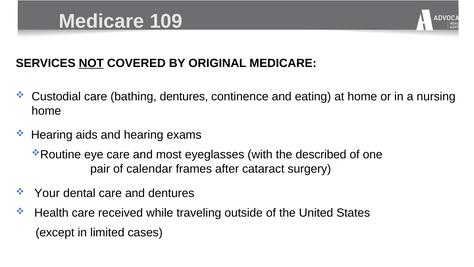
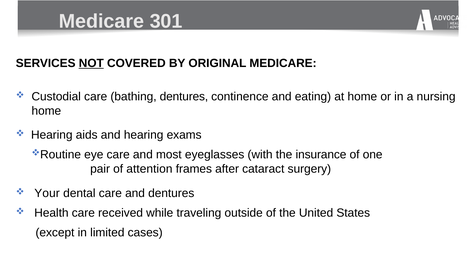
109: 109 -> 301 (166, 21)
described: described -> insurance (321, 154)
calendar: calendar -> attention (149, 169)
